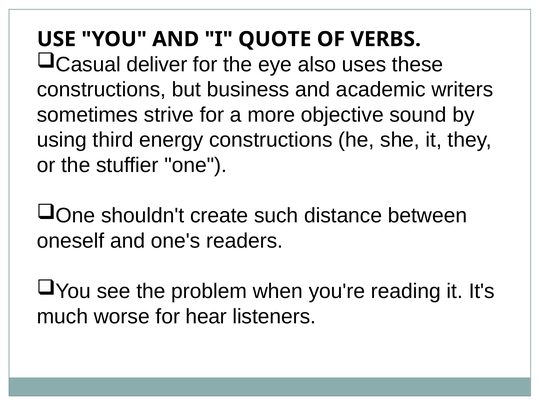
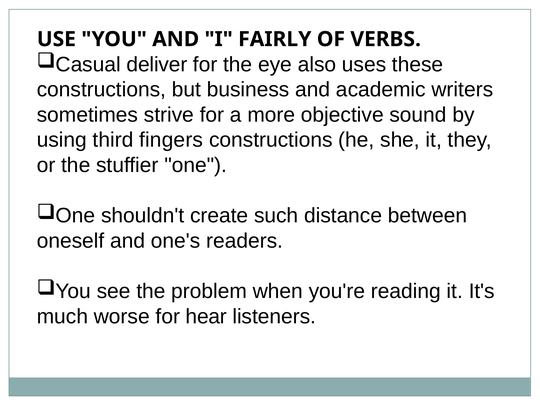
QUOTE: QUOTE -> FAIRLY (275, 39)
energy: energy -> fingers (171, 140)
